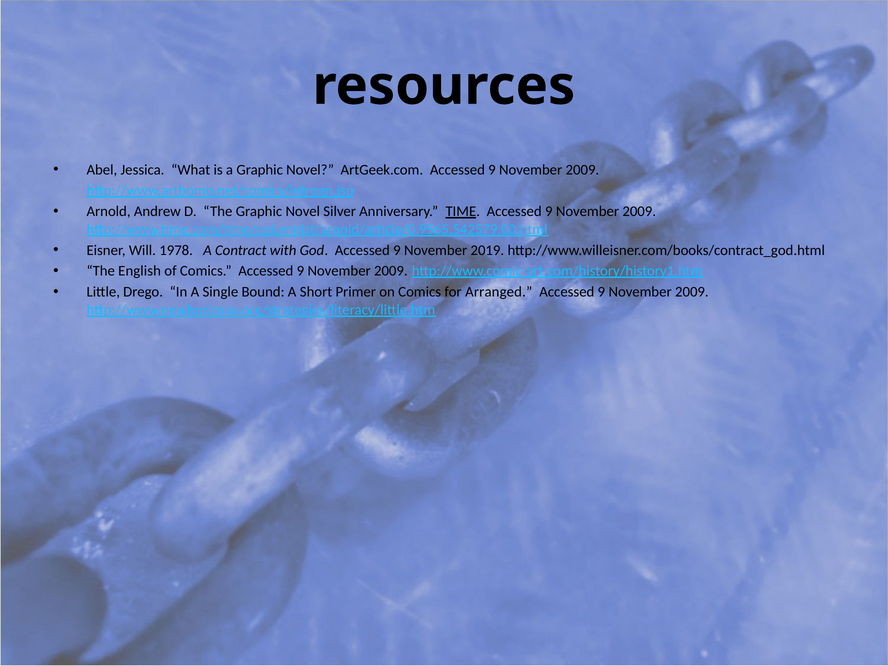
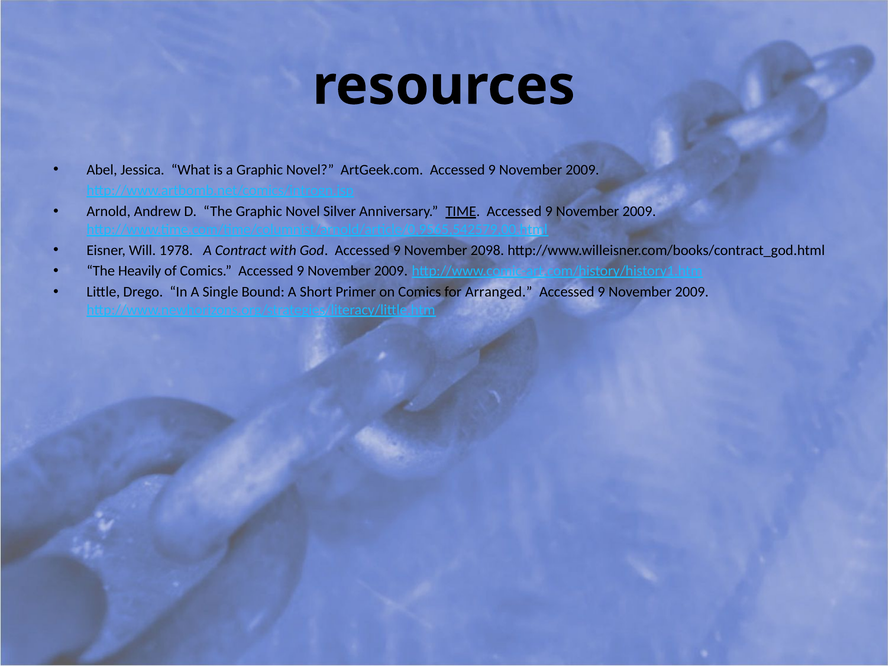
2019: 2019 -> 2098 (487, 250)
English: English -> Heavily (140, 271)
